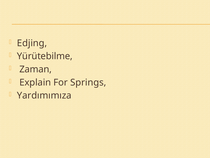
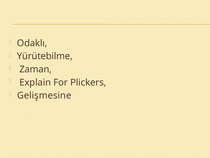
Edjing: Edjing -> Odaklı (32, 43)
Springs: Springs -> Plickers (88, 82)
Yardımımıza: Yardımımıza -> Gelişmesine (44, 95)
